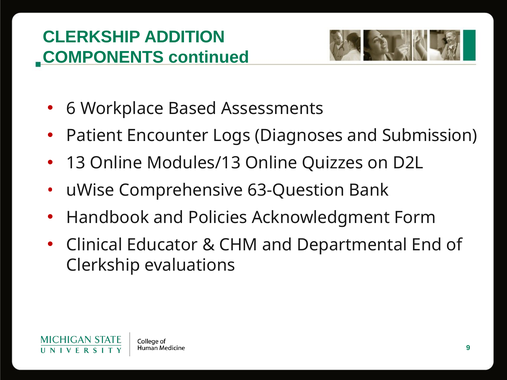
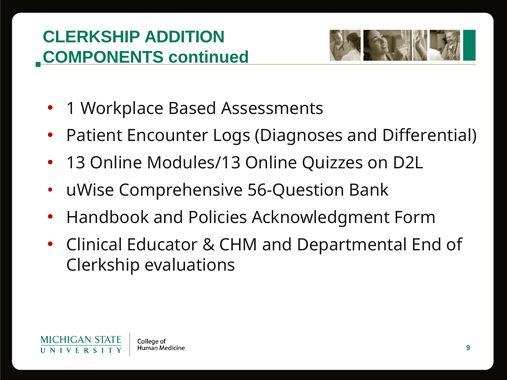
6: 6 -> 1 (71, 108)
Submission: Submission -> Differential (429, 136)
63-Question: 63-Question -> 56-Question (296, 190)
